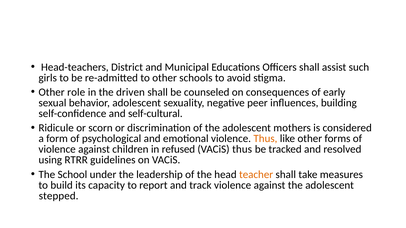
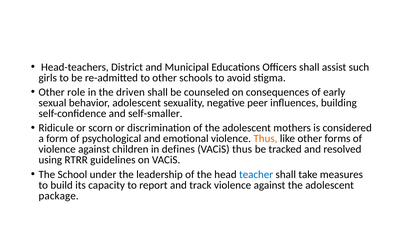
self-cultural: self-cultural -> self-smaller (155, 114)
refused: refused -> defines (178, 150)
teacher colour: orange -> blue (256, 175)
stepped: stepped -> package (59, 196)
